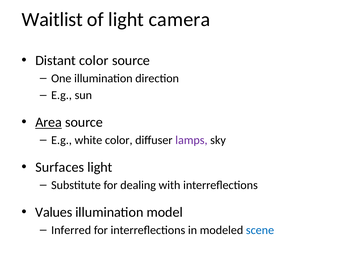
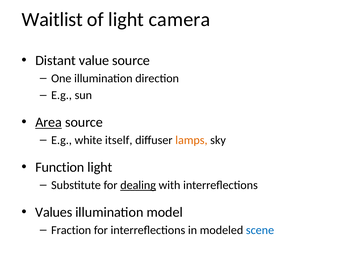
Distant color: color -> value (94, 61)
white color: color -> itself (119, 140)
lamps colour: purple -> orange (191, 140)
Surfaces: Surfaces -> Function (60, 168)
dealing underline: none -> present (138, 186)
Inferred: Inferred -> Fraction (71, 231)
